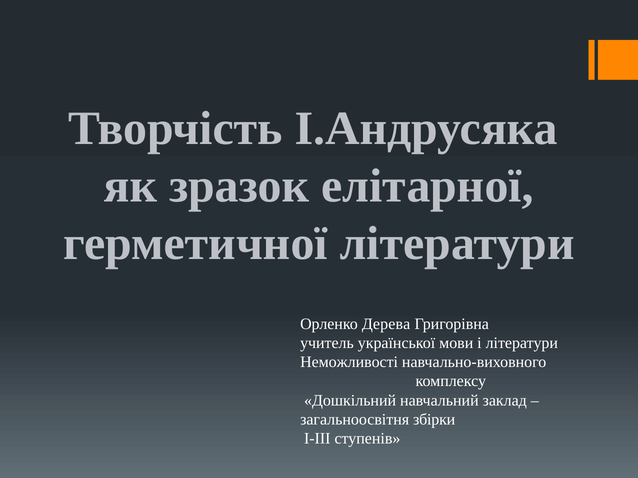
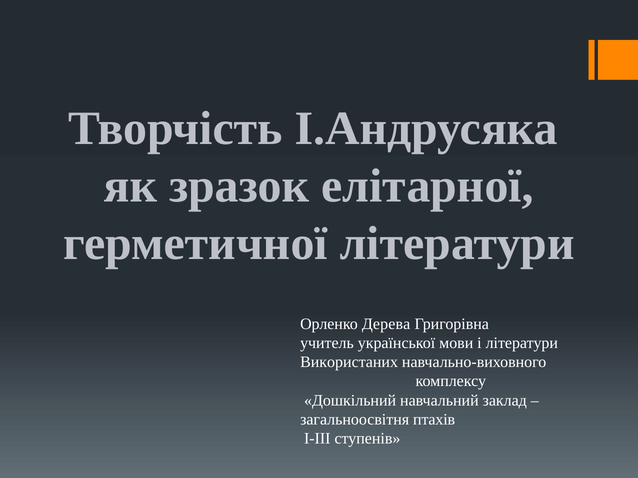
Неможливості: Неможливості -> Використаних (349, 362)
збірки: збірки -> птахів (434, 420)
